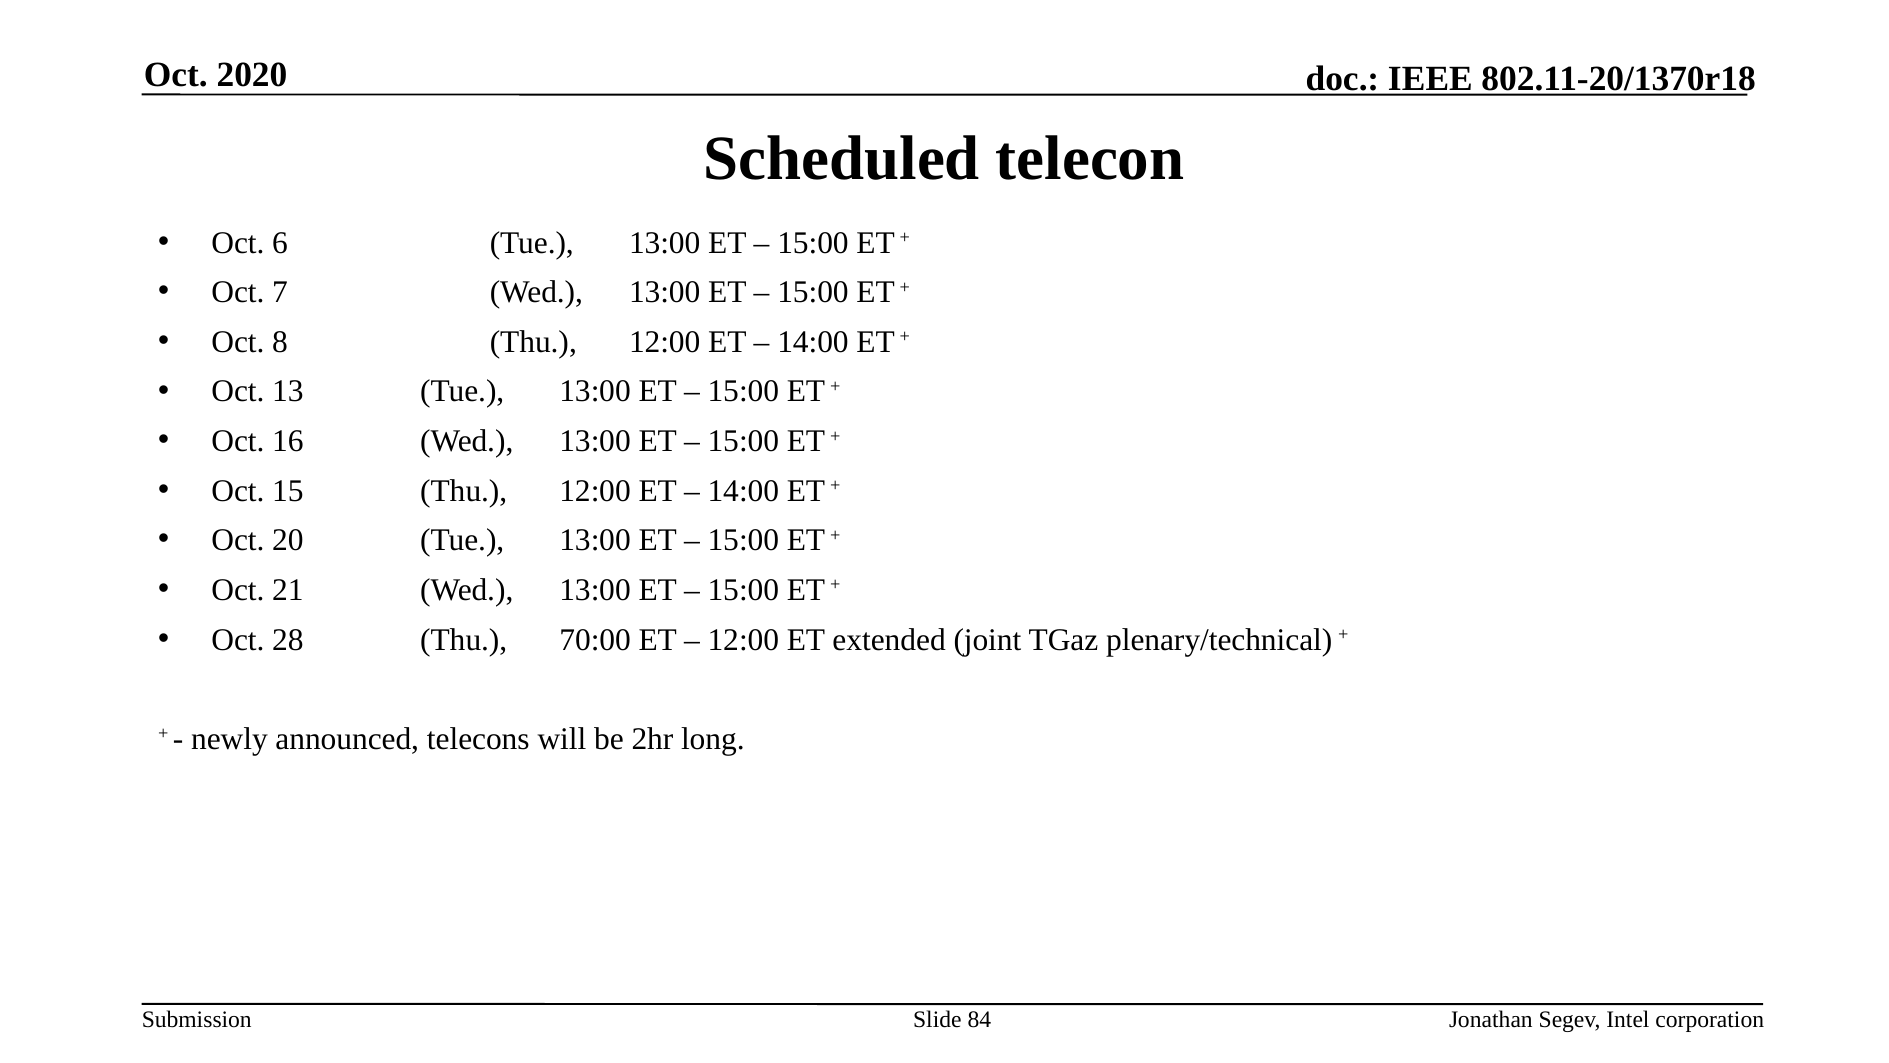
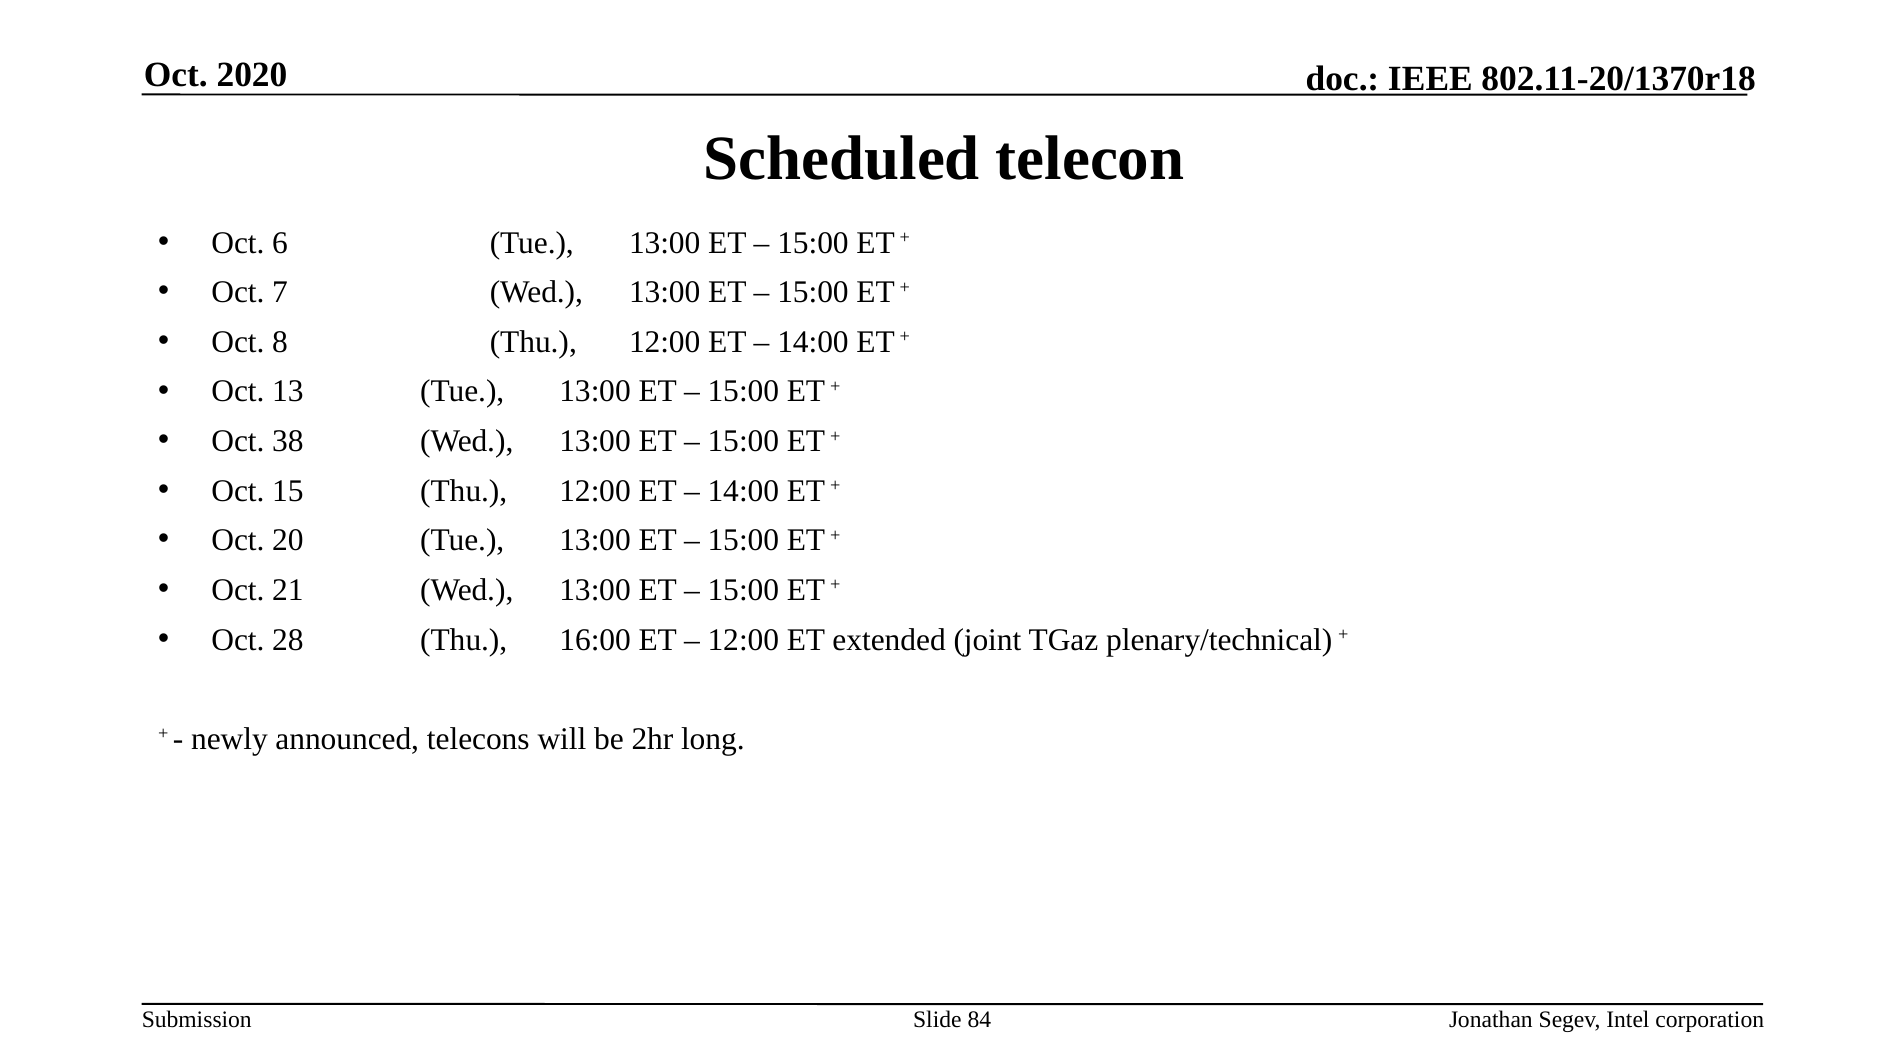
16: 16 -> 38 (288, 441)
70:00: 70:00 -> 16:00 (595, 639)
